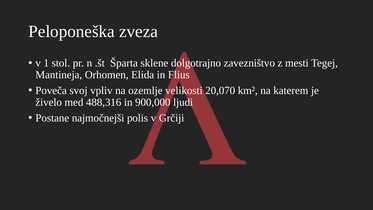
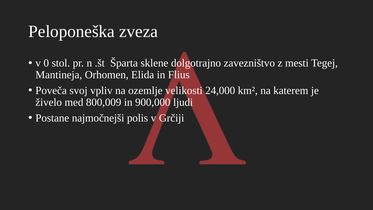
1: 1 -> 0 (46, 63)
20,070: 20,070 -> 24,000 (220, 90)
488,316: 488,316 -> 800,009 (104, 102)
